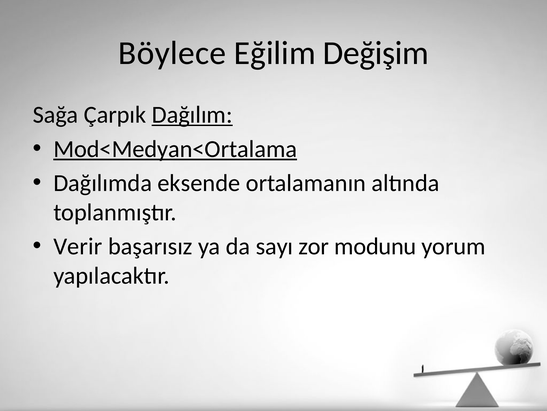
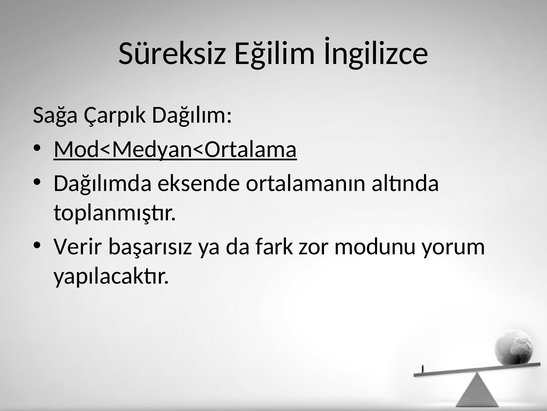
Böylece: Böylece -> Süreksiz (172, 53)
Değişim: Değişim -> İngilizce (376, 53)
Dağılım underline: present -> none (192, 115)
sayı: sayı -> fark (275, 246)
